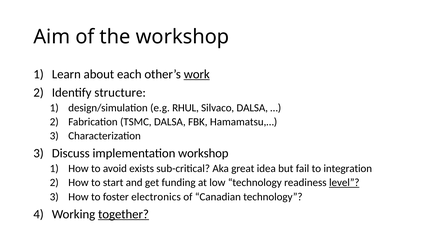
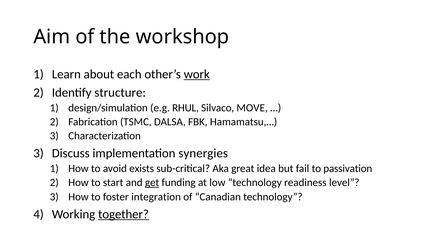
Silvaco DALSA: DALSA -> MOVE (252, 107)
implementation workshop: workshop -> synergies (203, 153)
integration: integration -> passivation (348, 168)
get underline: none -> present (152, 182)
level underline: present -> none (344, 182)
electronics: electronics -> integration (156, 196)
